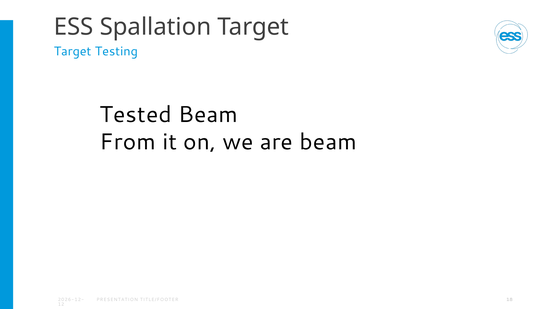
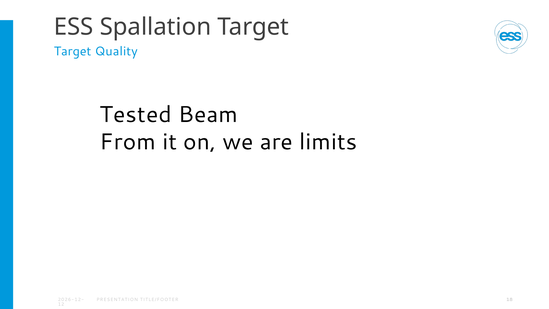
Testing: Testing -> Quality (116, 51)
are beam: beam -> limits (328, 142)
